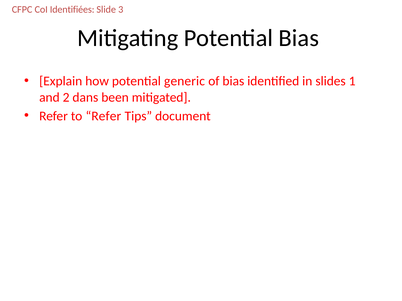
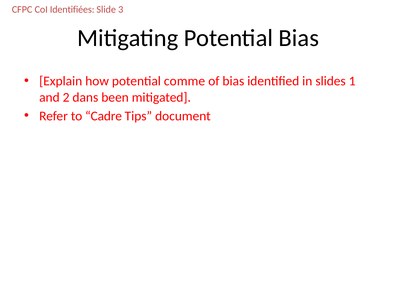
generic: generic -> comme (185, 81)
to Refer: Refer -> Cadre (104, 116)
